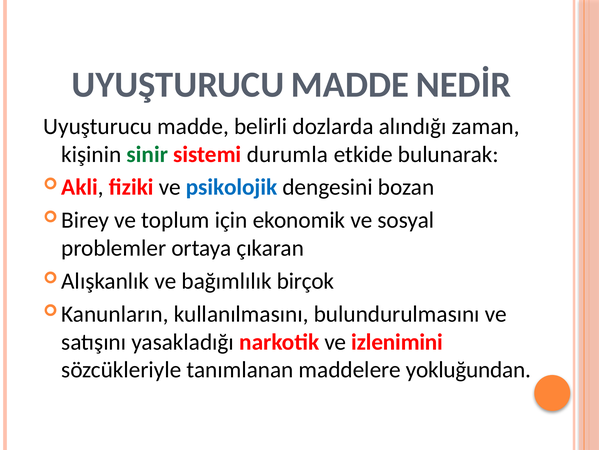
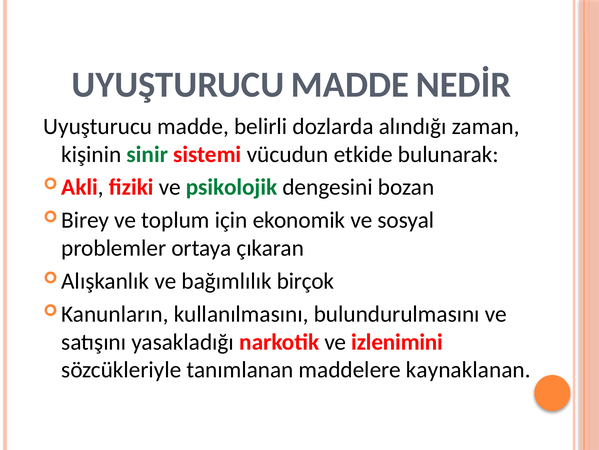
durumla: durumla -> vücudun (288, 154)
psikolojik colour: blue -> green (232, 187)
yokluğundan: yokluğundan -> kaynaklanan (468, 369)
